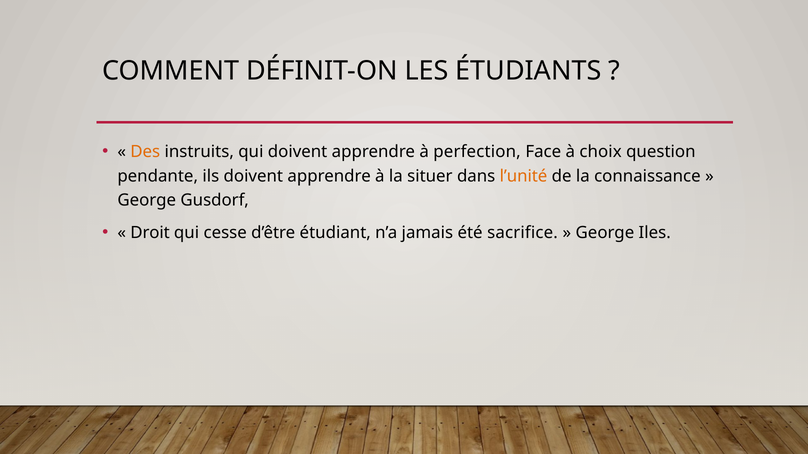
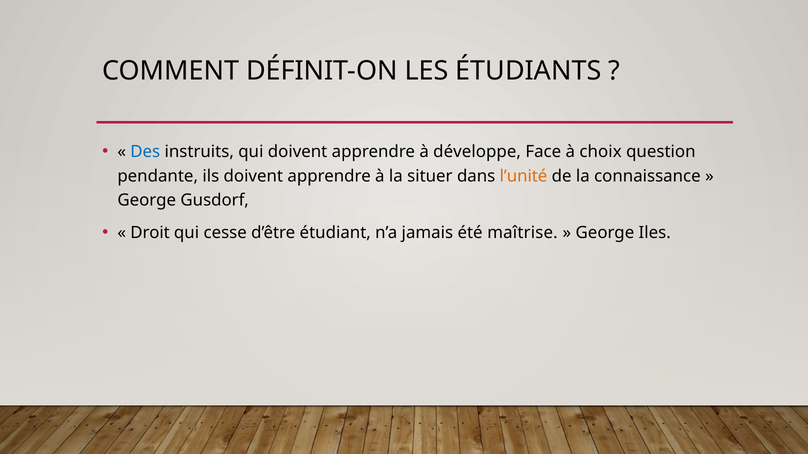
Des colour: orange -> blue (145, 152)
perfection: perfection -> développe (477, 152)
sacrifice: sacrifice -> maîtrise (523, 233)
